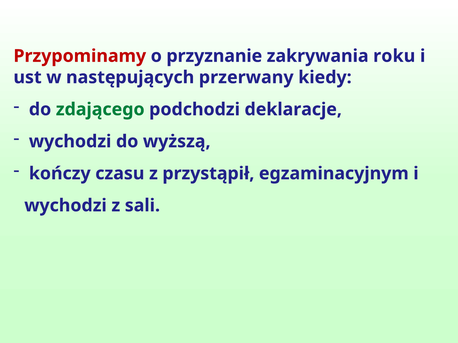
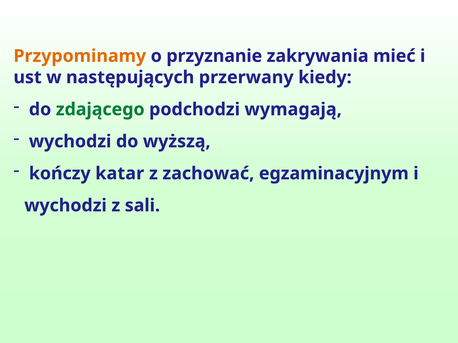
Przypominamy colour: red -> orange (80, 56)
roku: roku -> mieć (394, 56)
deklaracje: deklaracje -> wymagają (293, 110)
czasu: czasu -> katar (120, 174)
przystąpił: przystąpił -> zachować (208, 174)
